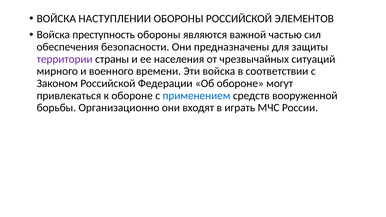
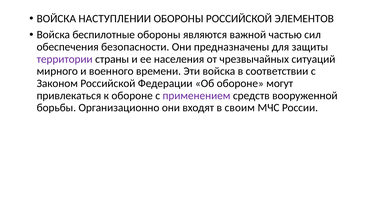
преступность: преступность -> беспилотные (104, 35)
применением colour: blue -> purple (197, 96)
играть: играть -> своим (240, 108)
